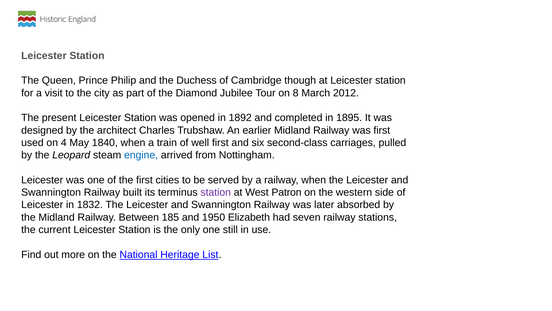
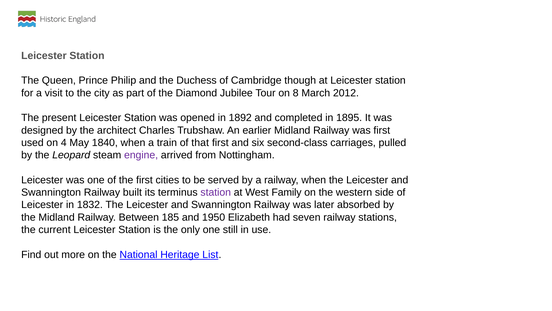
well: well -> that (200, 142)
engine colour: blue -> purple (141, 155)
Patron: Patron -> Family (287, 192)
